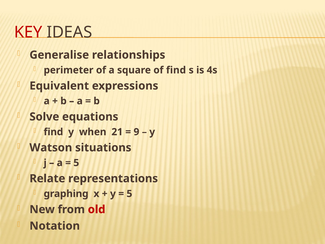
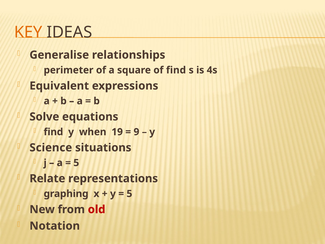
KEY colour: red -> orange (28, 32)
21: 21 -> 19 (117, 132)
Watson: Watson -> Science (51, 147)
